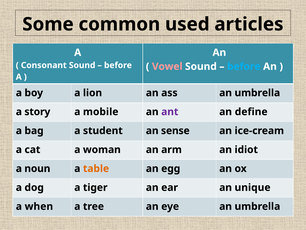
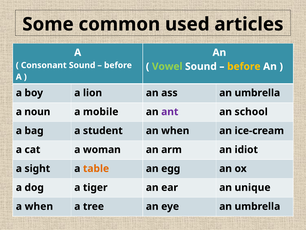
Vowel colour: pink -> light green (167, 66)
before colour: light blue -> yellow (244, 66)
story: story -> noun (37, 112)
define: define -> school (251, 112)
an sense: sense -> when (175, 130)
noun: noun -> sight (37, 168)
